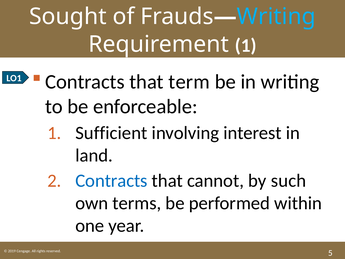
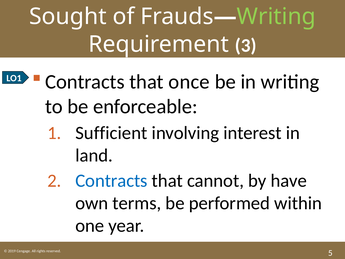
Writing colour: light blue -> light green (276, 17)
Requirement 1: 1 -> 3 (246, 45)
term: term -> once (189, 82)
such: such -> have (289, 181)
